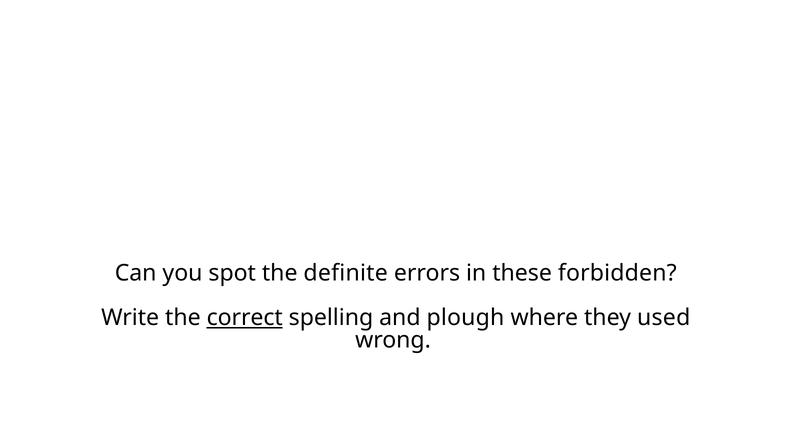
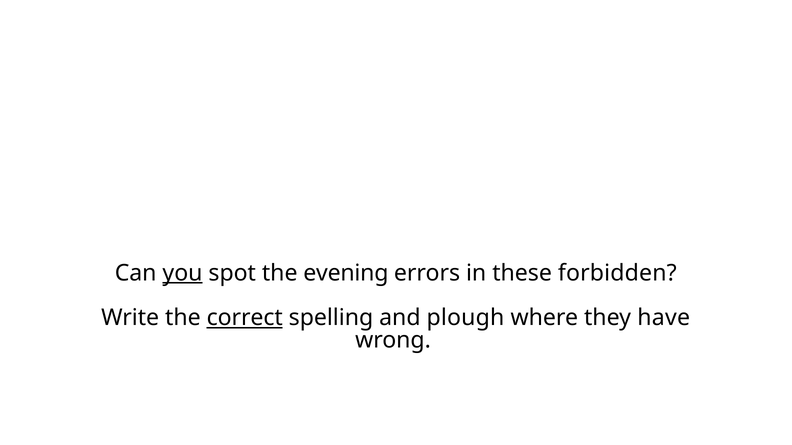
you underline: none -> present (182, 273)
definite: definite -> evening (346, 273)
used: used -> have (664, 318)
